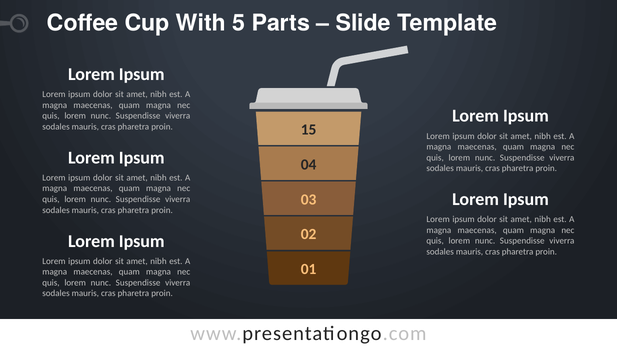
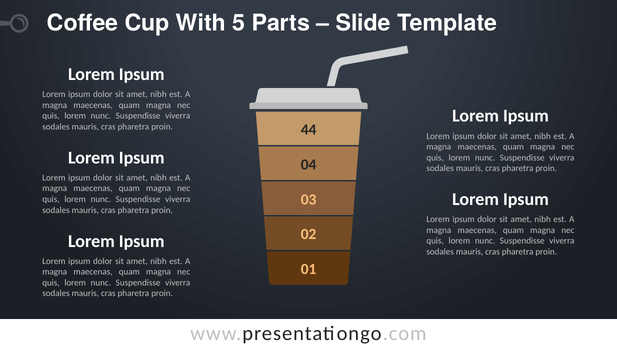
15: 15 -> 44 (309, 130)
